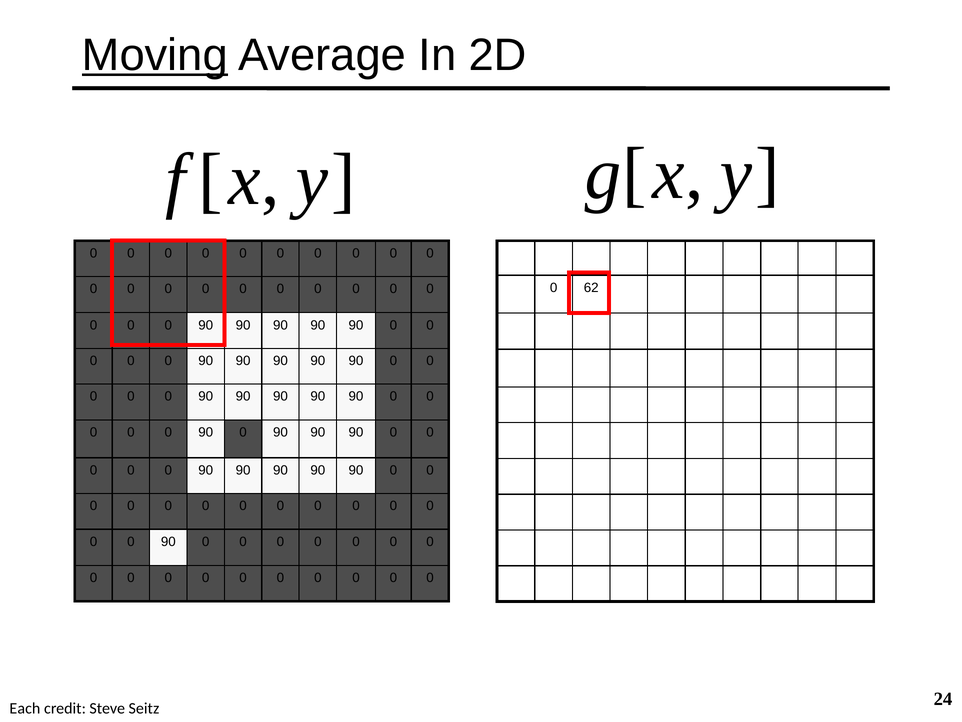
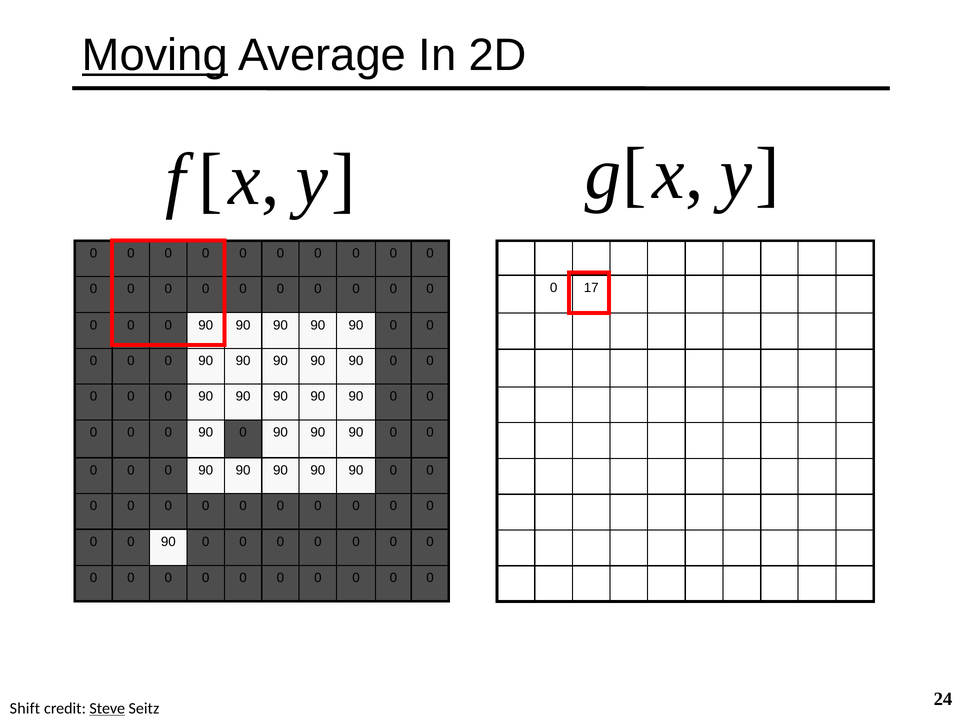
62: 62 -> 17 (591, 287)
Each: Each -> Shift (25, 708)
Steve underline: none -> present (107, 708)
